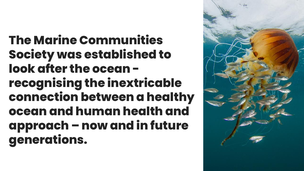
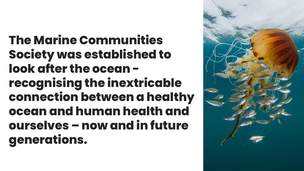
approach: approach -> ourselves (39, 126)
